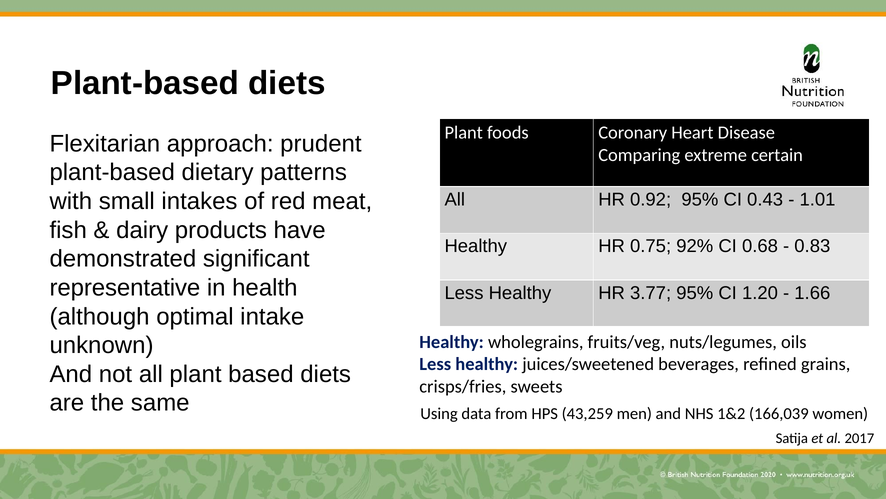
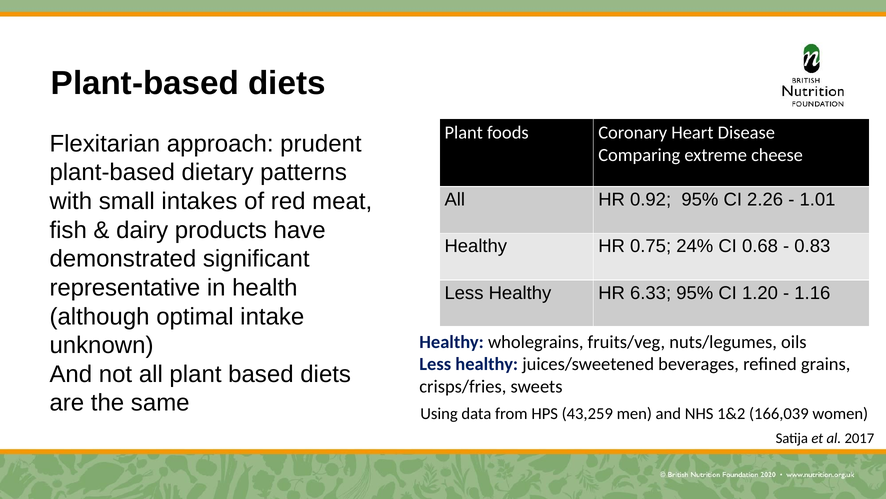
certain: certain -> cheese (777, 155)
0.43: 0.43 -> 2.26 (765, 200)
92%: 92% -> 24% (695, 246)
3.77: 3.77 -> 6.33 (651, 293)
1.66: 1.66 -> 1.16 (812, 293)
